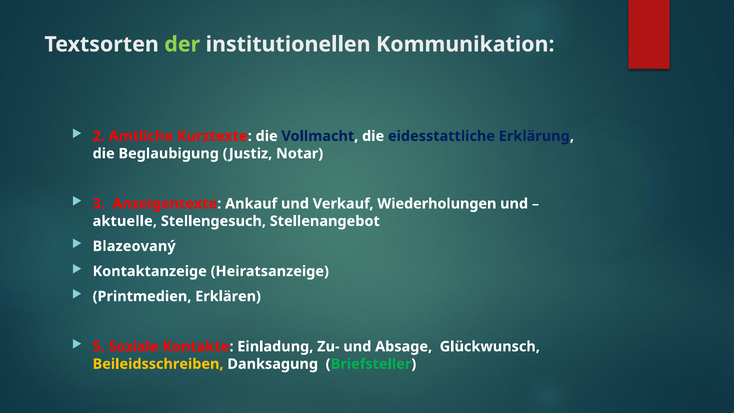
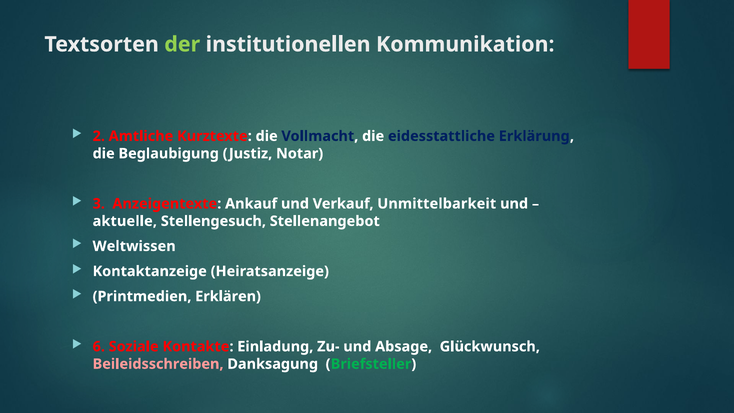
Wiederholungen: Wiederholungen -> Unmittelbarkeit (437, 204)
Blazeovaný: Blazeovaný -> Weltwissen (134, 246)
5: 5 -> 6 (99, 346)
Beileidsschreiben colour: yellow -> pink (158, 364)
